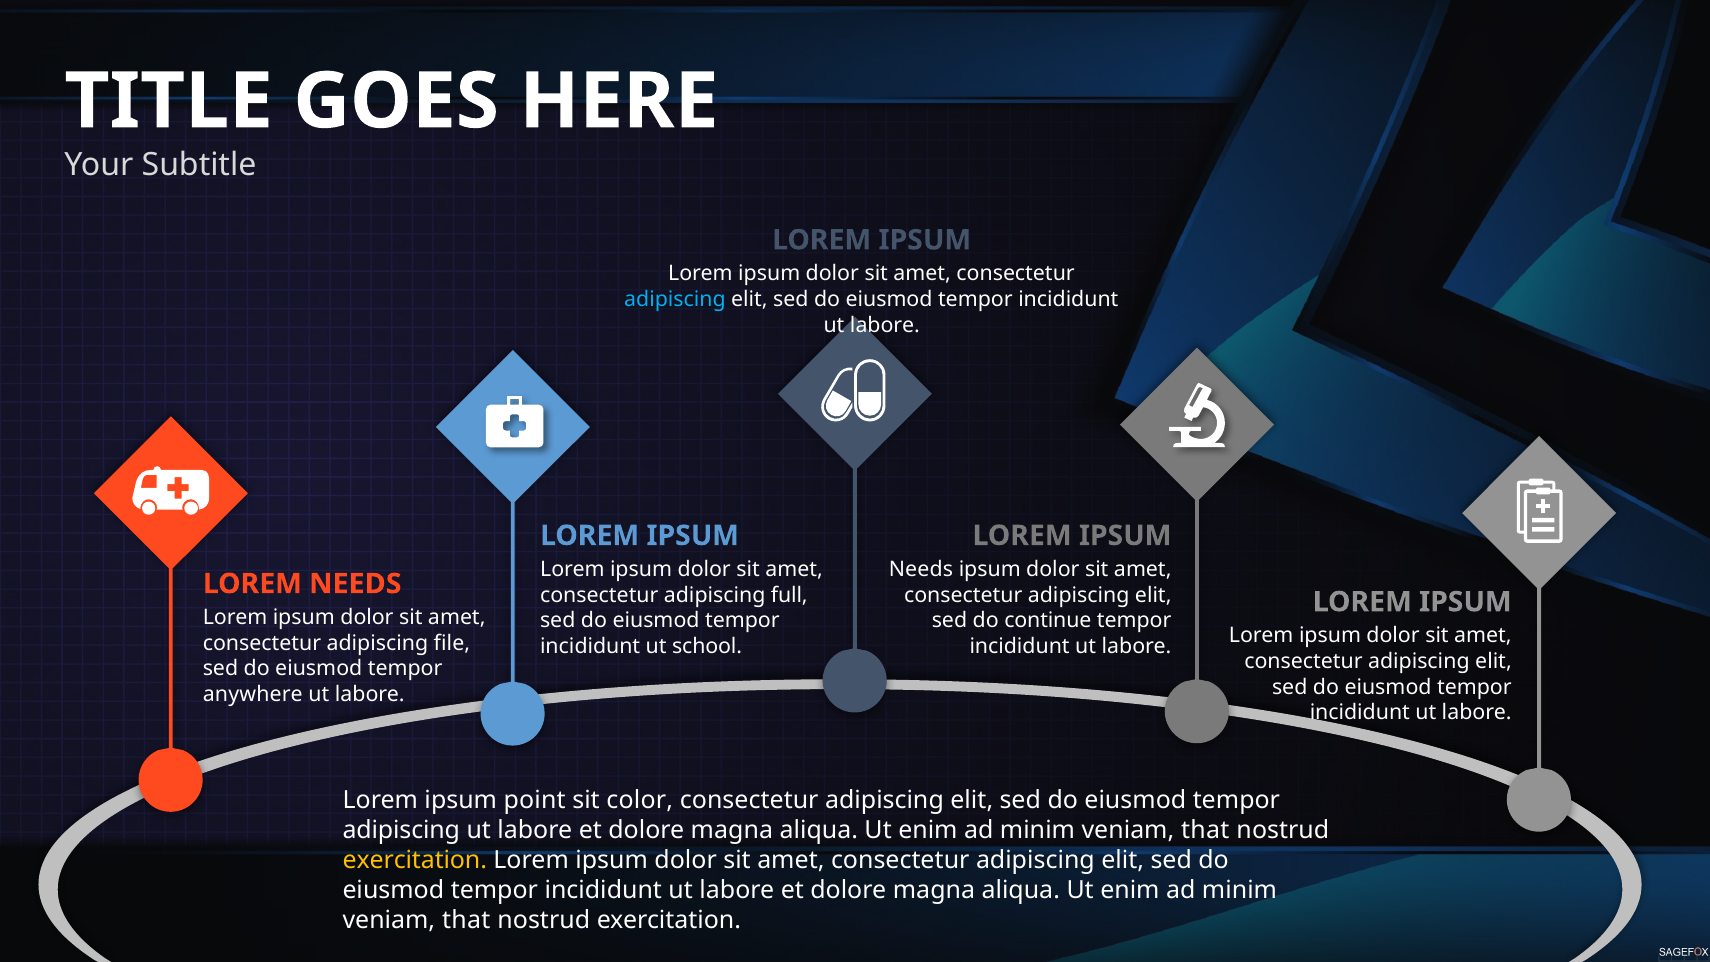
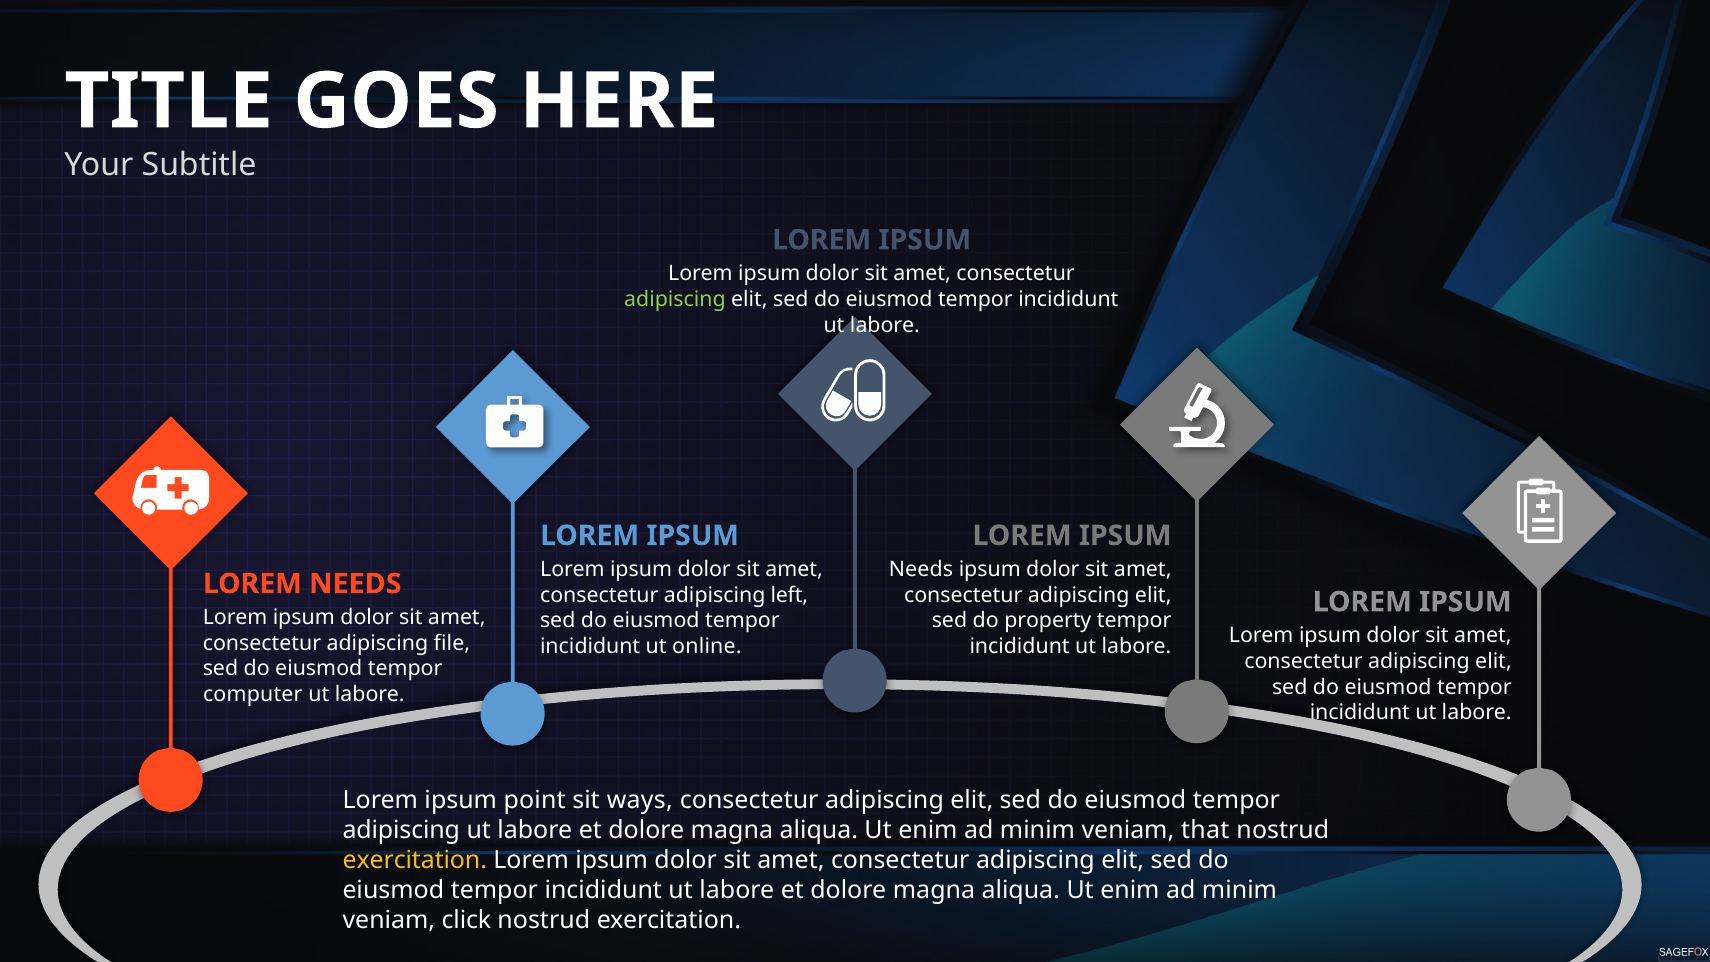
adipiscing colour: light blue -> light green (675, 299)
full: full -> left (789, 595)
continue: continue -> property (1048, 621)
school: school -> online (707, 646)
anywhere: anywhere -> computer (253, 694)
color: color -> ways (640, 800)
that: that -> click (466, 920)
